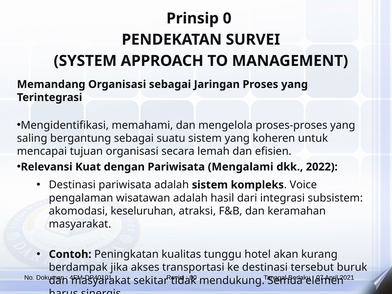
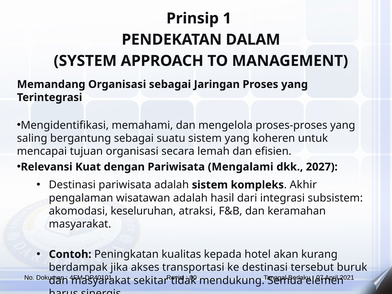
0: 0 -> 1 (227, 18)
SURVEI: SURVEI -> DALAM (253, 40)
2022: 2022 -> 2027 (322, 167)
Voice: Voice -> Akhir (303, 185)
tunggu: tunggu -> kepada (223, 254)
